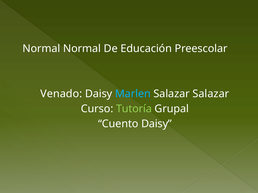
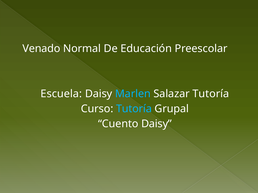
Normal: Normal -> Venado (41, 49)
Venado: Venado -> Escuela (61, 94)
Salazar Salazar: Salazar -> Tutoría (211, 94)
Tutoría colour: light green -> light blue (134, 109)
